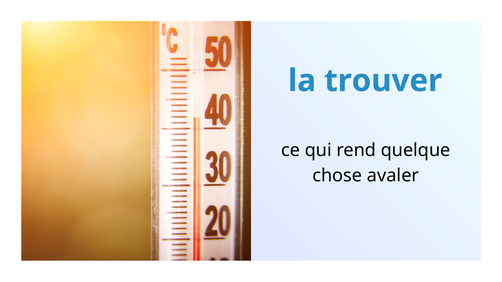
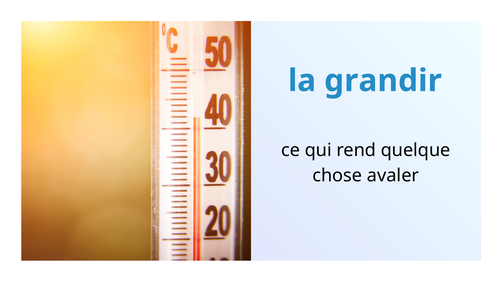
trouver: trouver -> grandir (383, 81)
